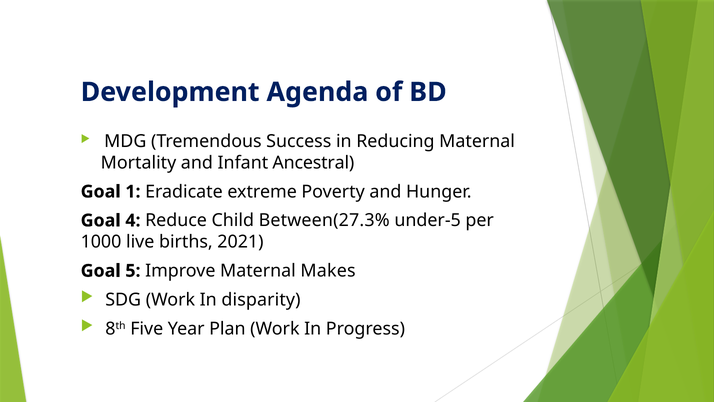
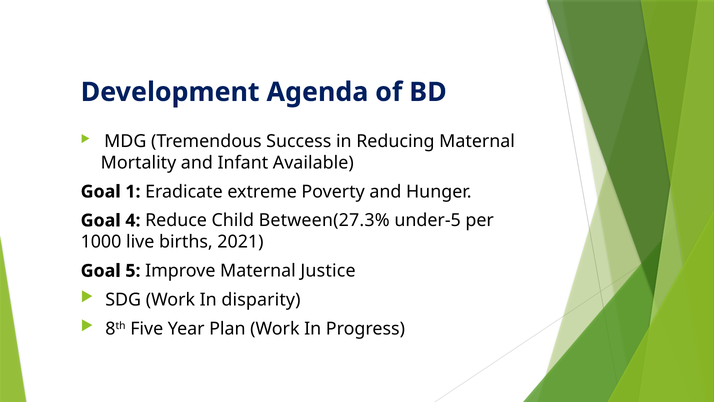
Ancestral: Ancestral -> Available (313, 163)
Makes: Makes -> Justice (328, 271)
